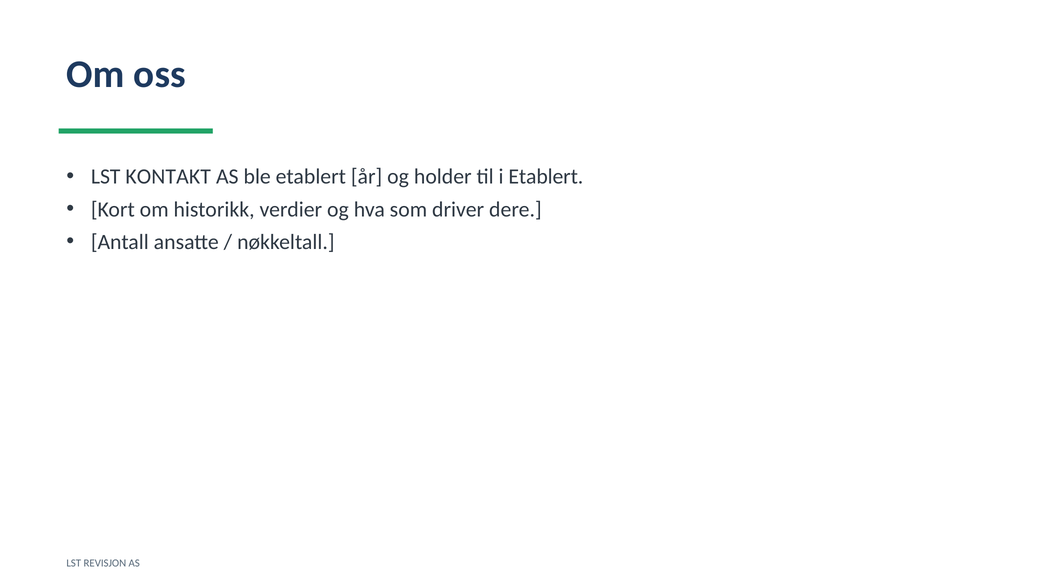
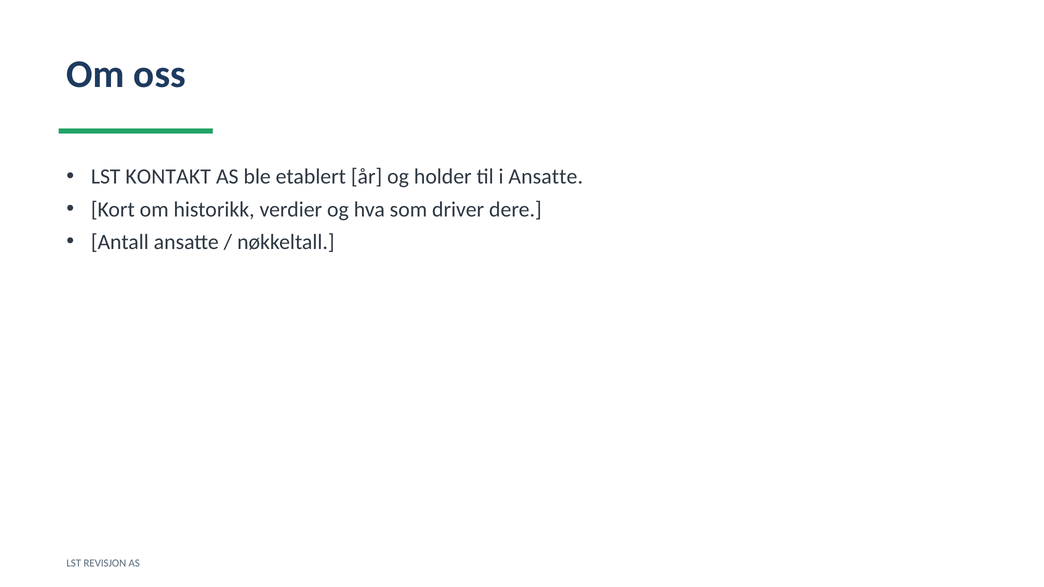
i Etablert: Etablert -> Ansatte (546, 177)
